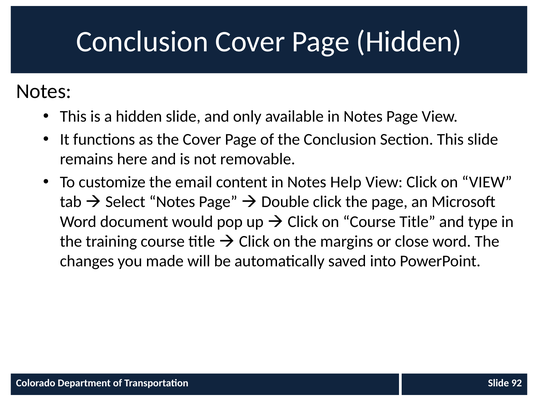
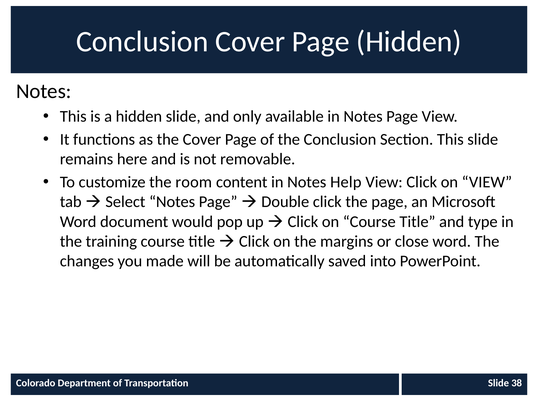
email: email -> room (194, 182)
92: 92 -> 38 (517, 384)
